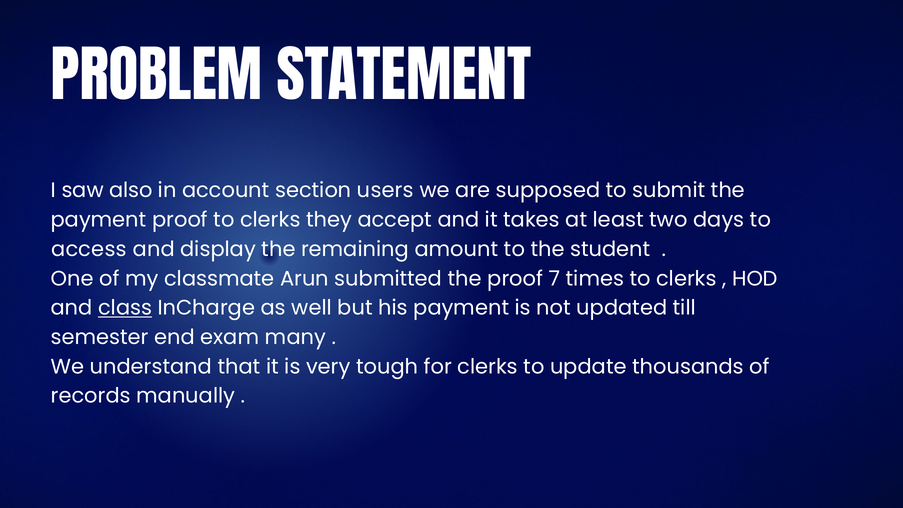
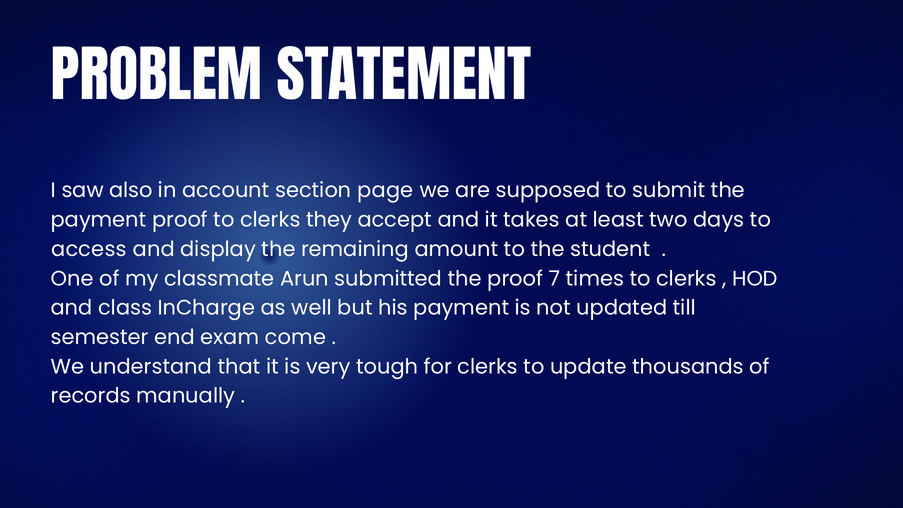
users: users -> page (385, 191)
class underline: present -> none (125, 308)
many: many -> come (295, 337)
